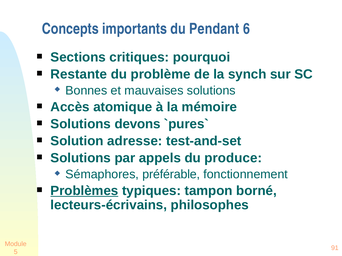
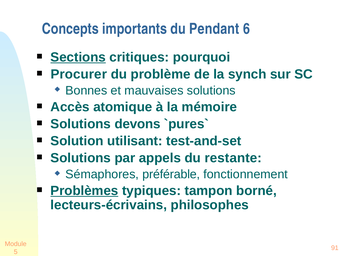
Sections underline: none -> present (78, 57)
Restante: Restante -> Procurer (79, 74)
adresse: adresse -> utilisant (135, 141)
produce: produce -> restante (233, 158)
